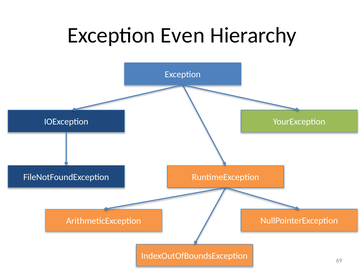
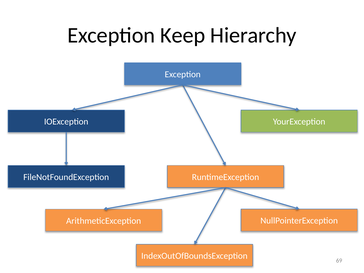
Even: Even -> Keep (183, 35)
